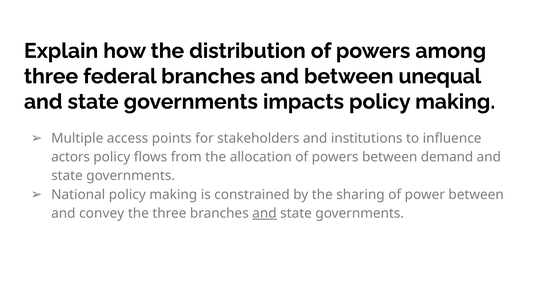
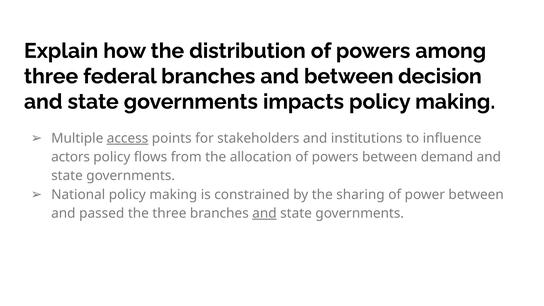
unequal: unequal -> decision (440, 76)
access underline: none -> present (128, 138)
convey: convey -> passed (102, 213)
